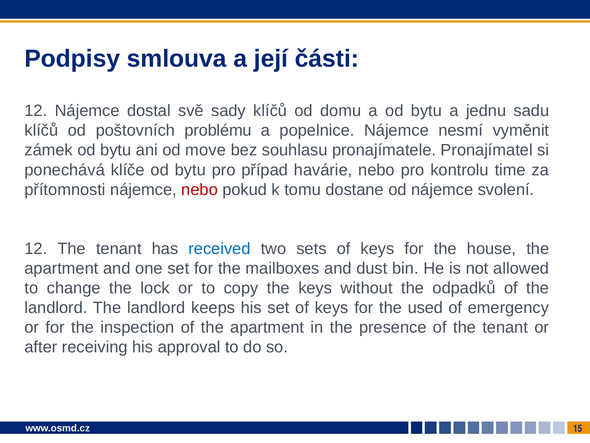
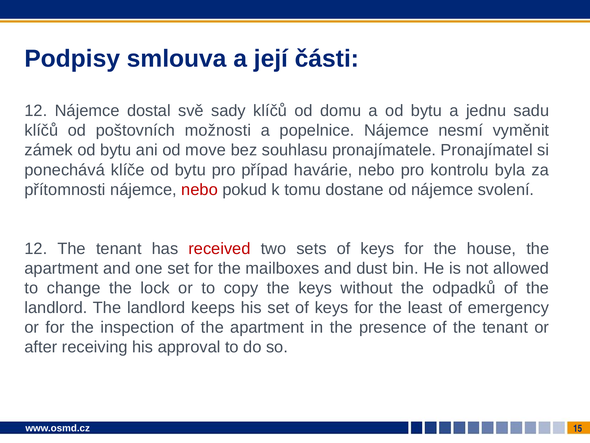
problému: problému -> možnosti (218, 130)
time: time -> byla (510, 170)
received colour: blue -> red (219, 248)
used: used -> least (425, 307)
